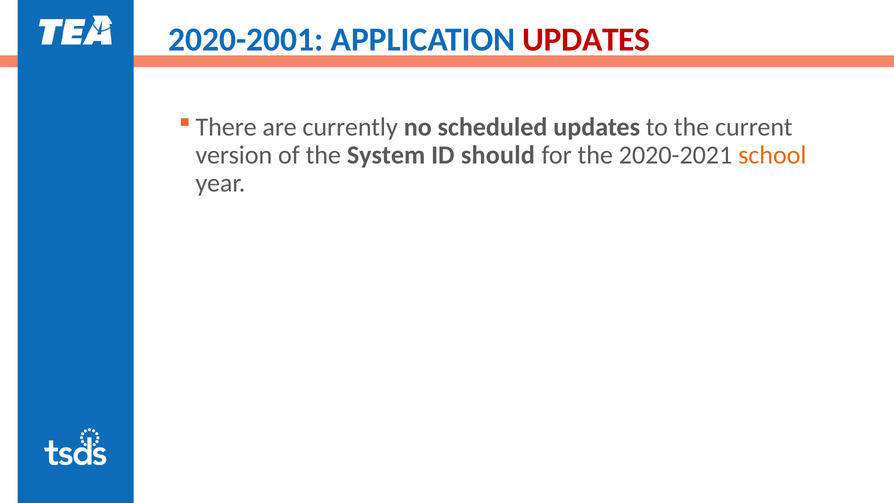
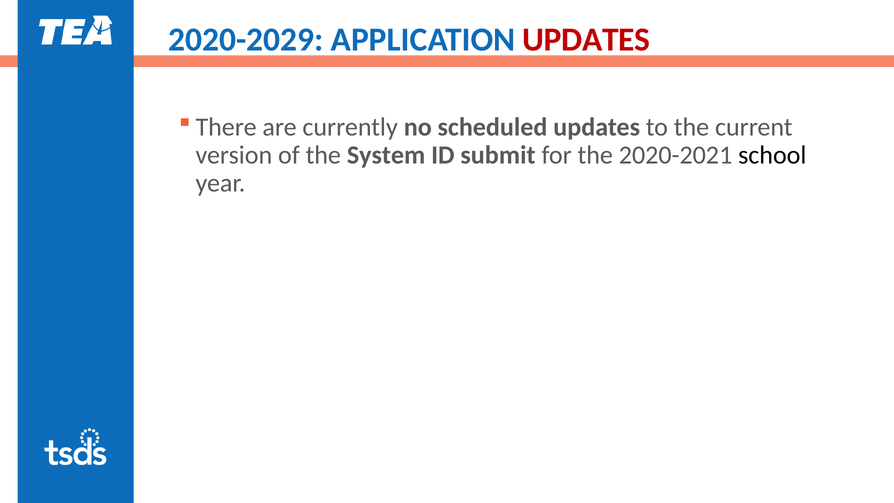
2020-2001: 2020-2001 -> 2020-2029 (246, 40)
should: should -> submit (498, 155)
school colour: orange -> black (772, 155)
